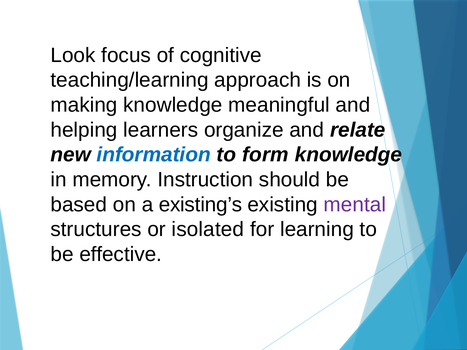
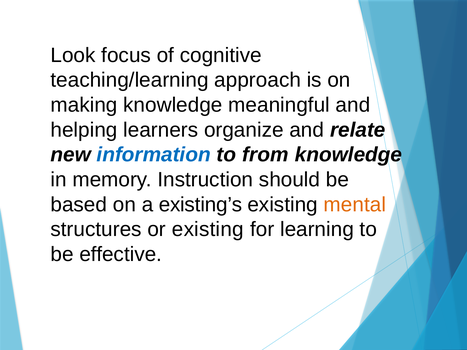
form: form -> from (265, 155)
mental colour: purple -> orange (355, 205)
or isolated: isolated -> existing (208, 230)
